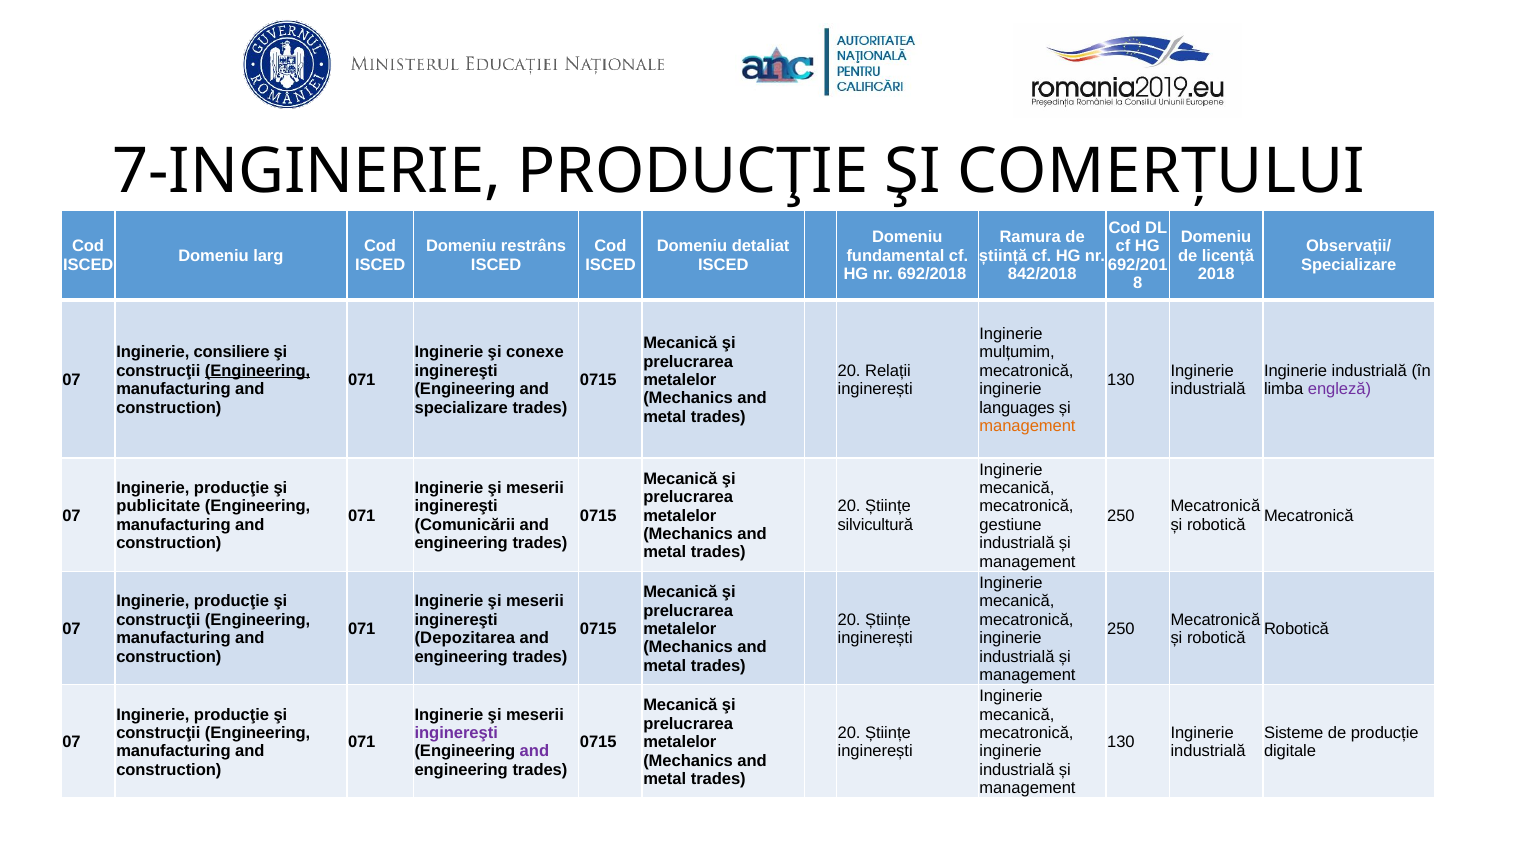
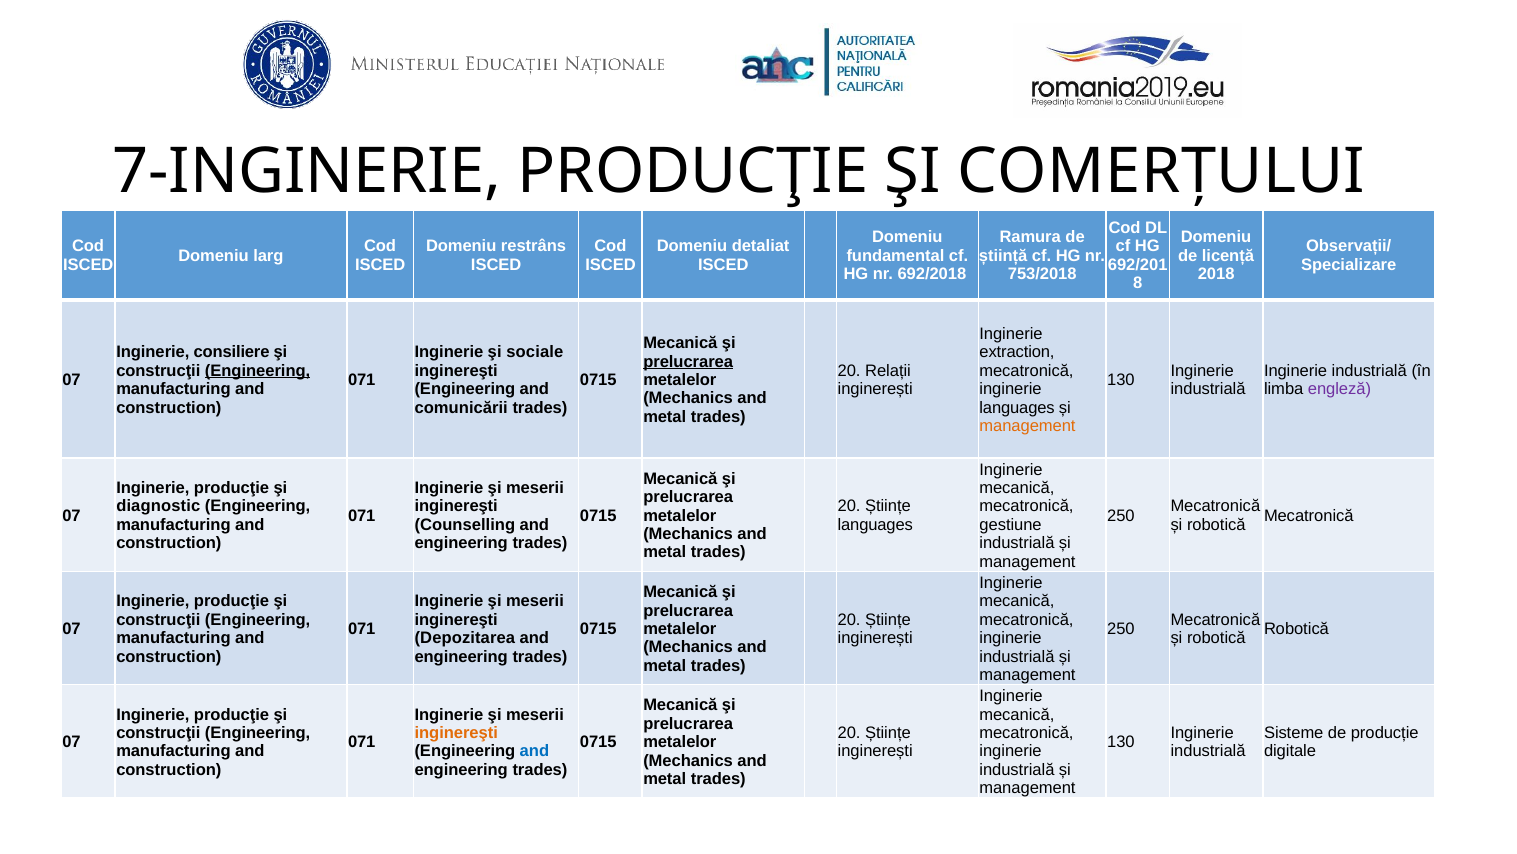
842/2018: 842/2018 -> 753/2018 (1042, 274)
conexe: conexe -> sociale (535, 352)
mulțumim: mulțumim -> extraction (1017, 352)
prelucrarea underline: none -> present (688, 361)
specializare: specializare -> comunicării (461, 407)
publicitate: publicitate -> diagnostic (158, 506)
Comunicării: Comunicării -> Counselling (465, 524)
silvicultură: silvicultură -> languages (875, 524)
inginereşti colour: purple -> orange (456, 732)
and colour: purple -> blue (534, 751)
